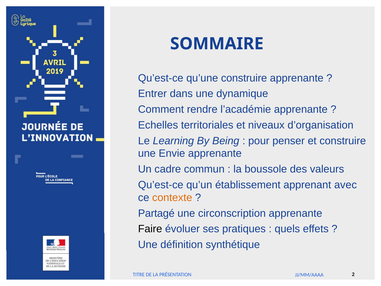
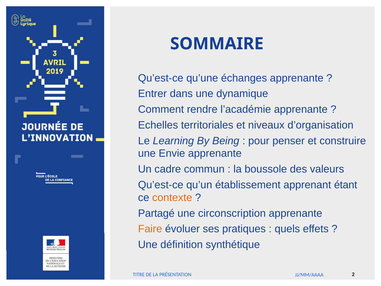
qu’une construire: construire -> échanges (244, 78)
avec: avec -> étant (346, 185)
Faire colour: black -> orange (150, 229)
